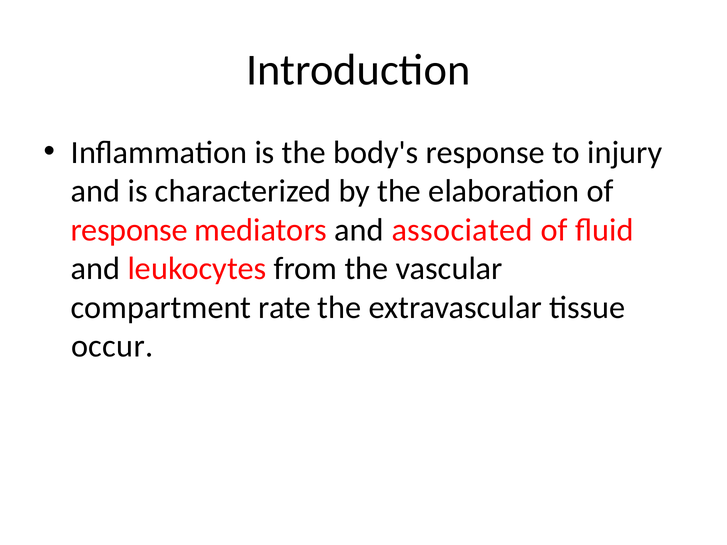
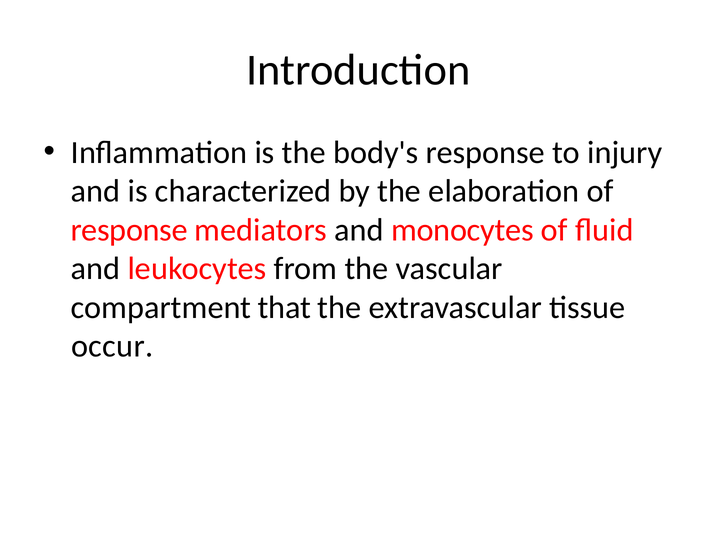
associated: associated -> monocytes (462, 230)
rate: rate -> that (284, 308)
